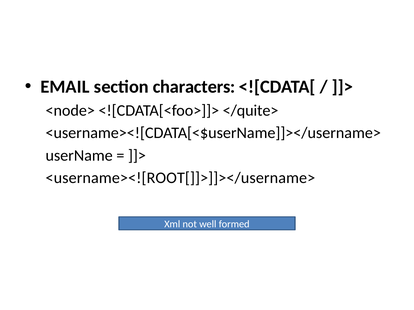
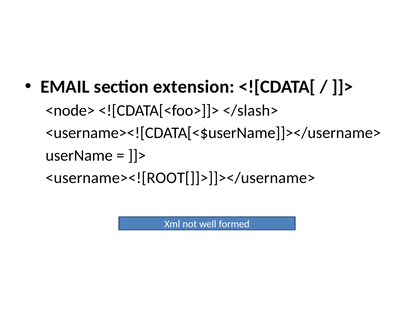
characters: characters -> extension (194, 87)
</quite>: </quite> -> </slash> (250, 111)
